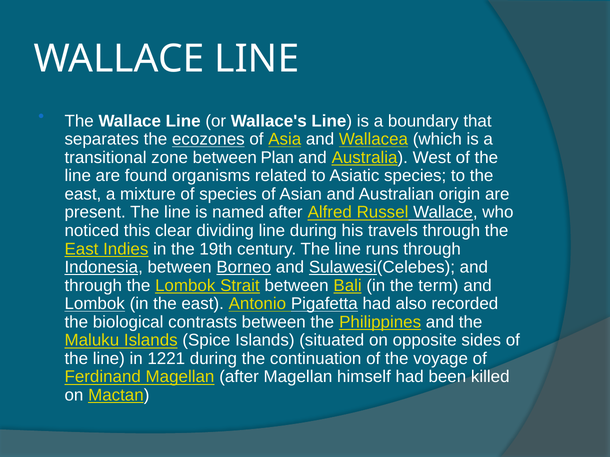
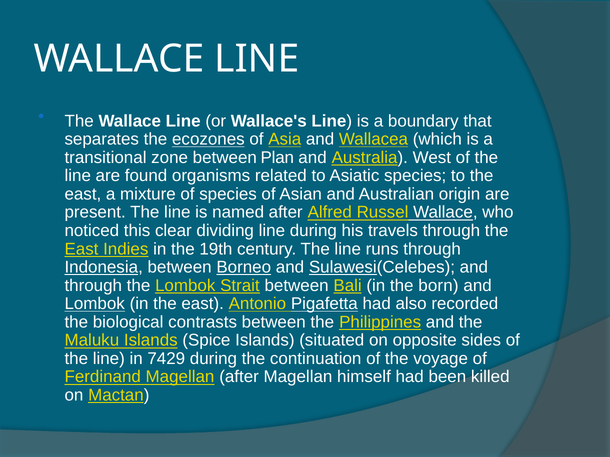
term: term -> born (438, 286)
1221: 1221 -> 7429 (166, 359)
